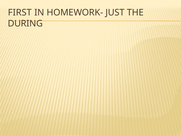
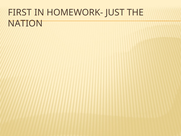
DURING: DURING -> NATION (25, 23)
